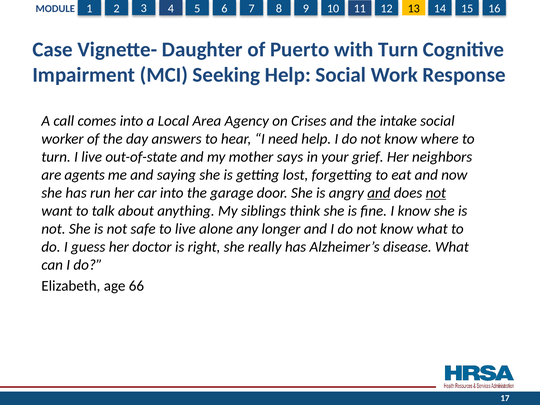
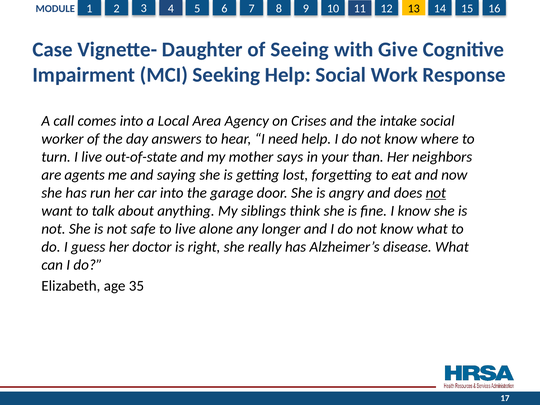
Puerto: Puerto -> Seeing (300, 50)
with Turn: Turn -> Give (398, 50)
grief: grief -> than (368, 157)
and underline: present -> none (379, 193)
66: 66 -> 35 (136, 286)
